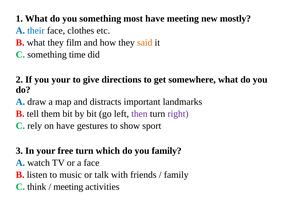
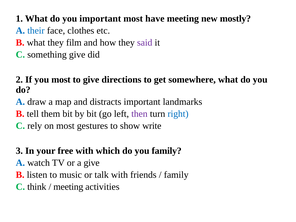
you something: something -> important (100, 19)
said colour: orange -> purple (145, 43)
something time: time -> give (77, 55)
you your: your -> most (61, 80)
right colour: purple -> blue (178, 114)
on have: have -> most (65, 126)
sport: sport -> write (152, 126)
free turn: turn -> with (84, 151)
a face: face -> give (92, 163)
